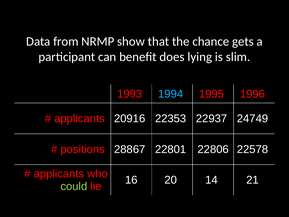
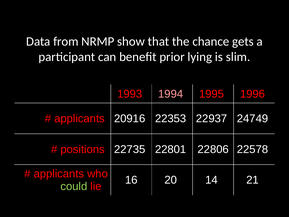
does: does -> prior (172, 57)
1994 colour: light blue -> pink (171, 94)
28867: 28867 -> 22735 (130, 149)
